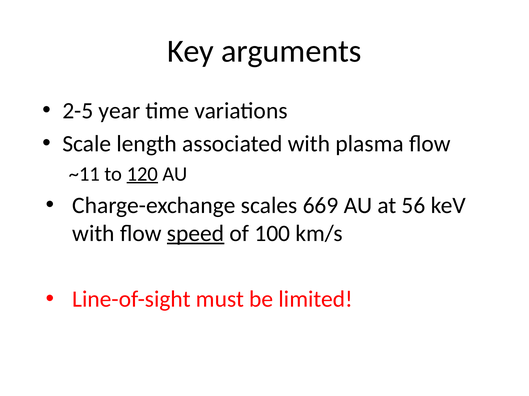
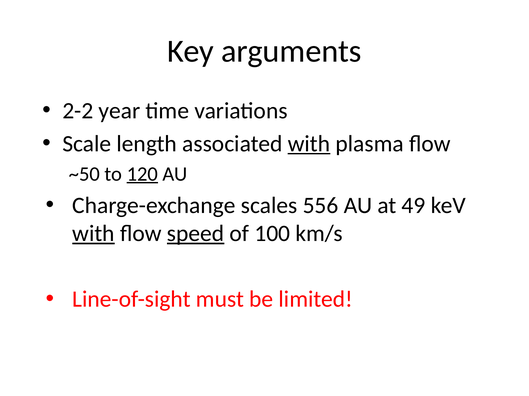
2-5: 2-5 -> 2-2 (78, 111)
with underline: none -> present (309, 144)
~11: ~11 -> ~50 (84, 174)
669: 669 -> 556 (321, 206)
56: 56 -> 49 (414, 206)
with underline: none -> present (93, 234)
